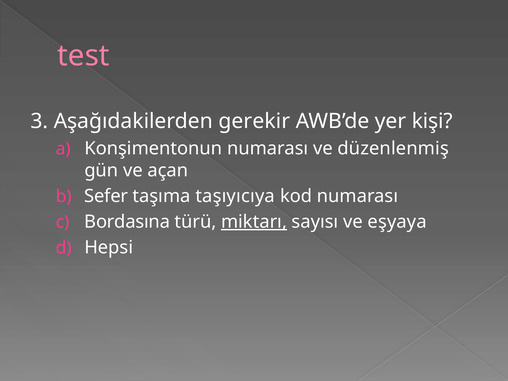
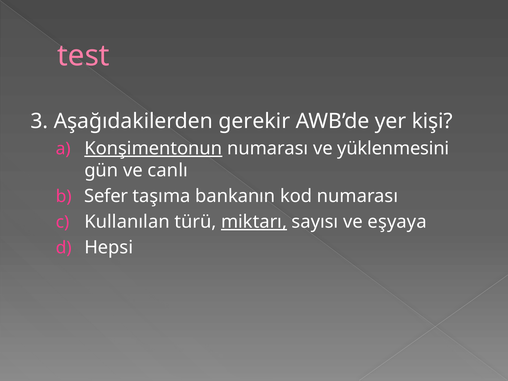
Konşimentonun underline: none -> present (153, 148)
düzenlenmiş: düzenlenmiş -> yüklenmesini (393, 148)
açan: açan -> canlı (168, 170)
taşıyıcıya: taşıyıcıya -> bankanın (235, 196)
Bordasına: Bordasına -> Kullanılan (127, 222)
